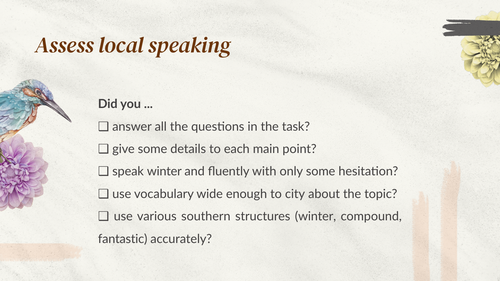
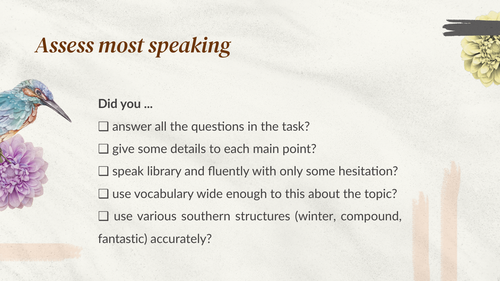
local: local -> most (121, 45)
speak winter: winter -> library (164, 172)
city: city -> this (295, 194)
